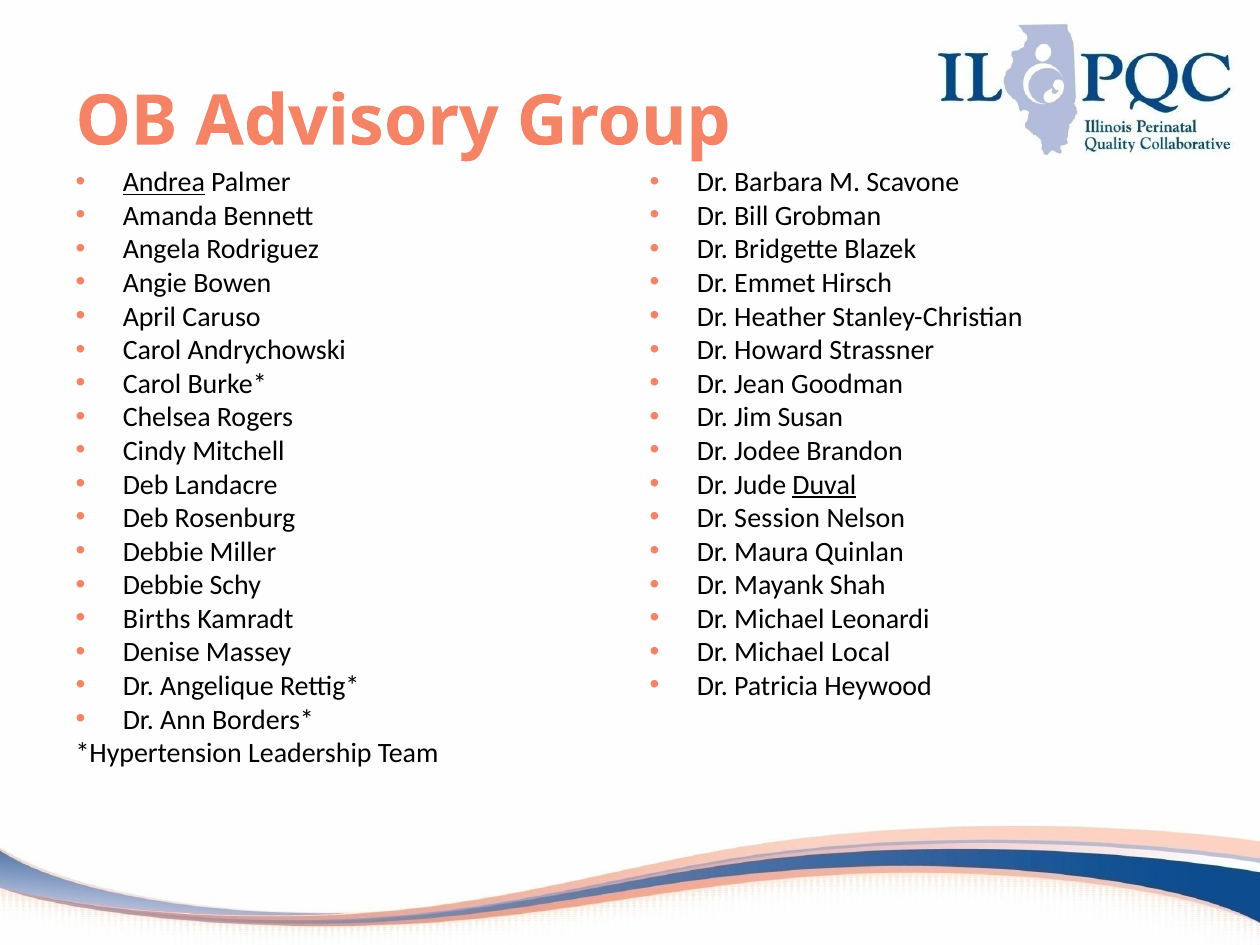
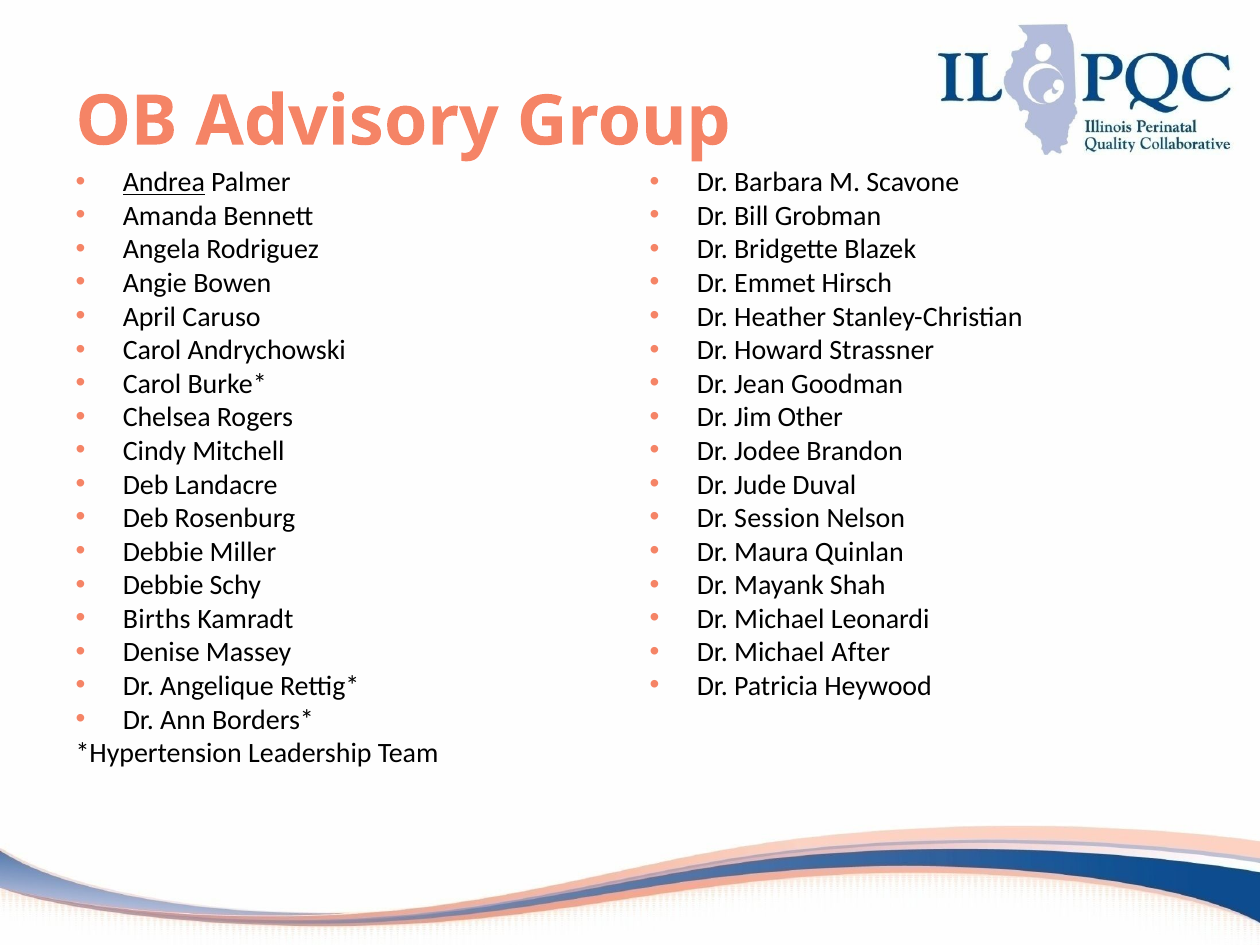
Susan: Susan -> Other (810, 418)
Duval underline: present -> none (824, 485)
Local: Local -> After (861, 653)
